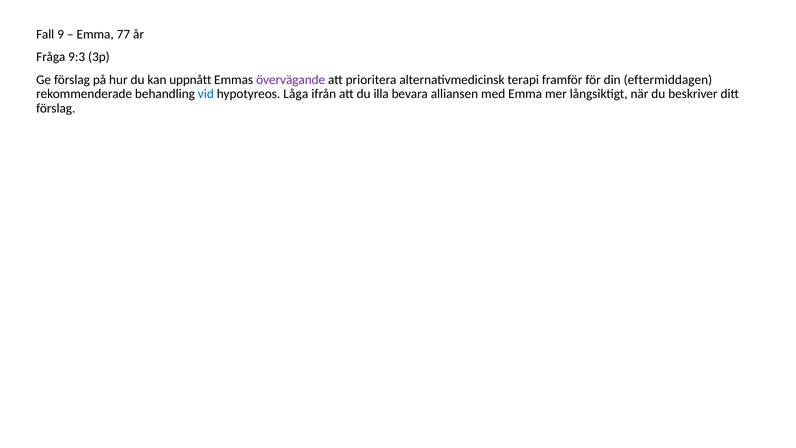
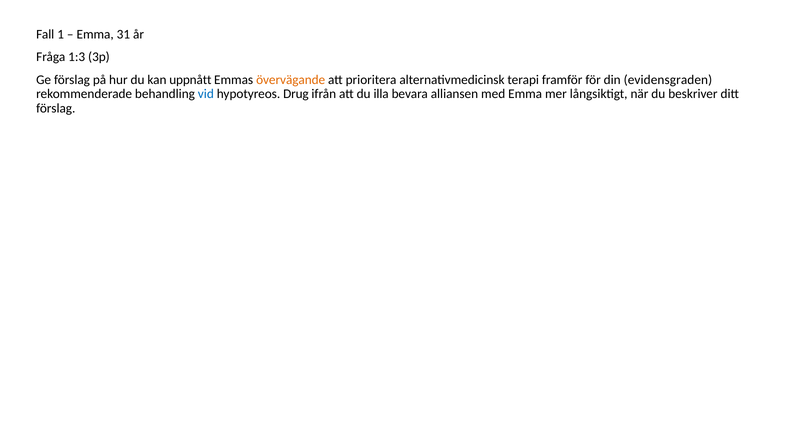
9: 9 -> 1 (61, 34)
77: 77 -> 31 (123, 34)
9:3: 9:3 -> 1:3 (77, 57)
övervägande colour: purple -> orange (291, 80)
eftermiddagen: eftermiddagen -> evidensgraden (668, 80)
Låga: Låga -> Drug (296, 94)
